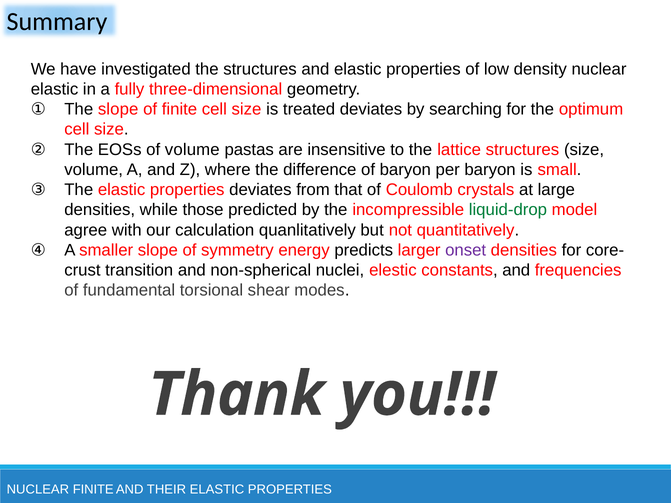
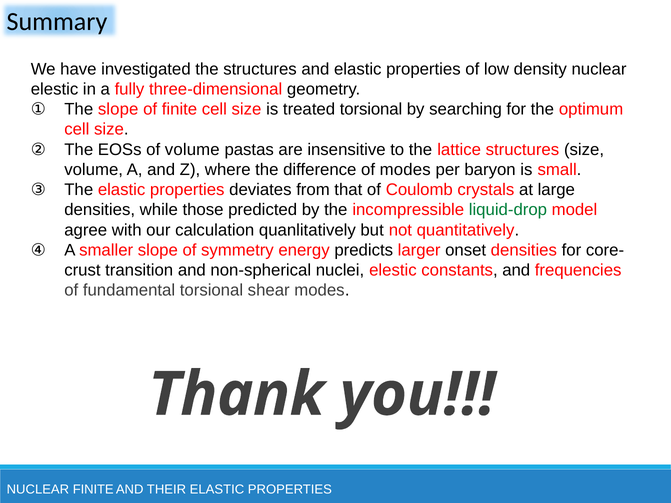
elastic: elastic -> elestic (55, 89)
treated deviates: deviates -> torsional (371, 109)
of baryon: baryon -> modes (405, 170)
onset colour: purple -> black (466, 250)
